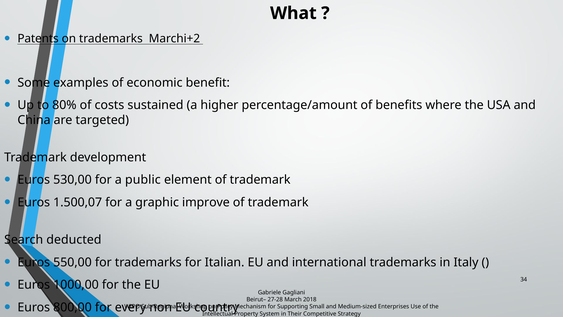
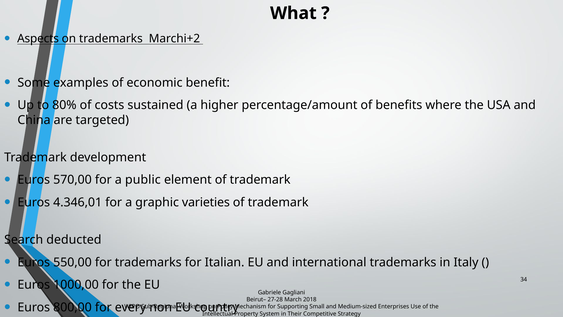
Patents: Patents -> Aspects (38, 39)
530,00: 530,00 -> 570,00 (72, 180)
1.500,07: 1.500,07 -> 4.346,01 (78, 202)
improve: improve -> varieties (206, 202)
